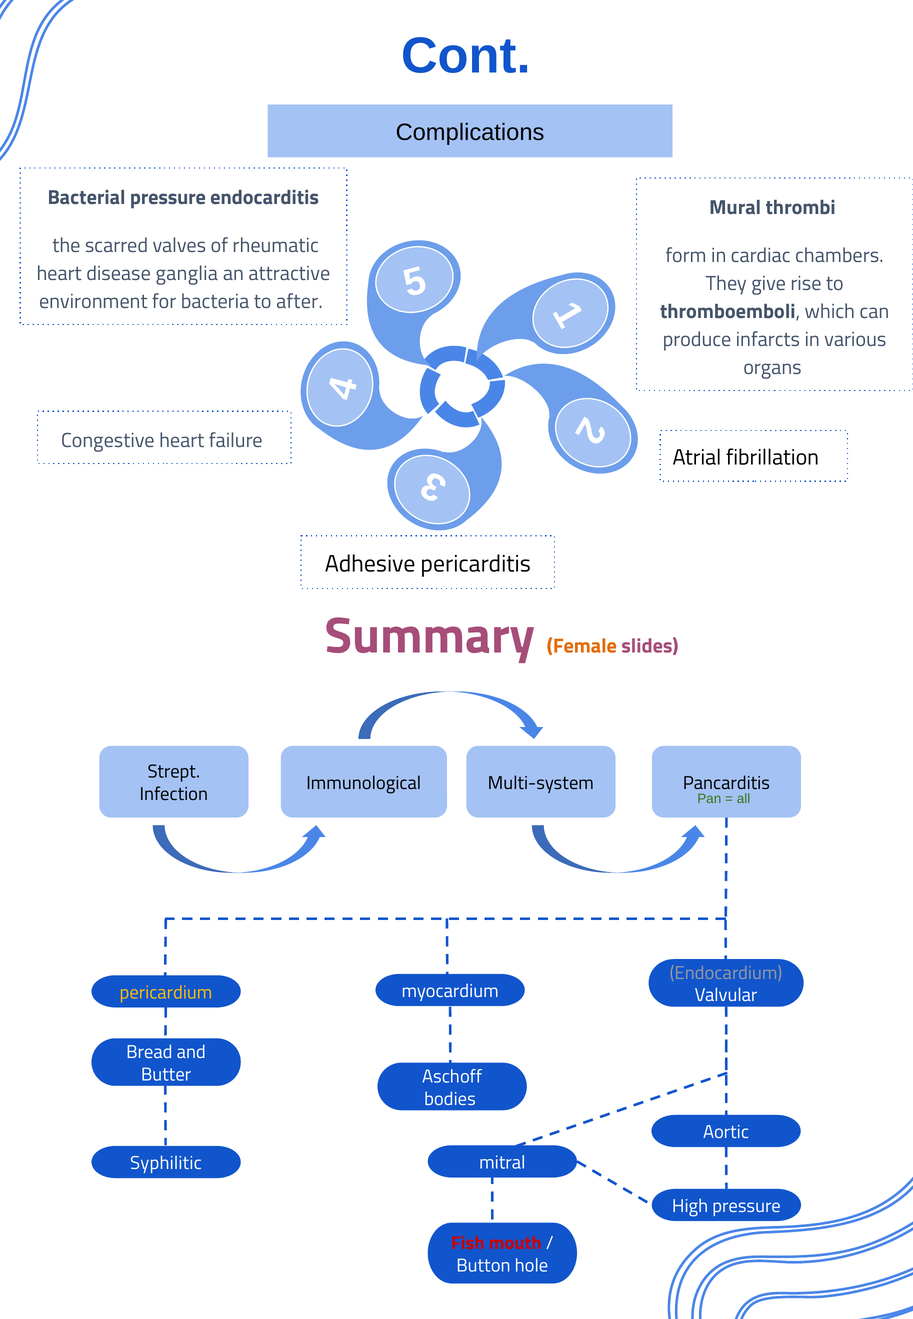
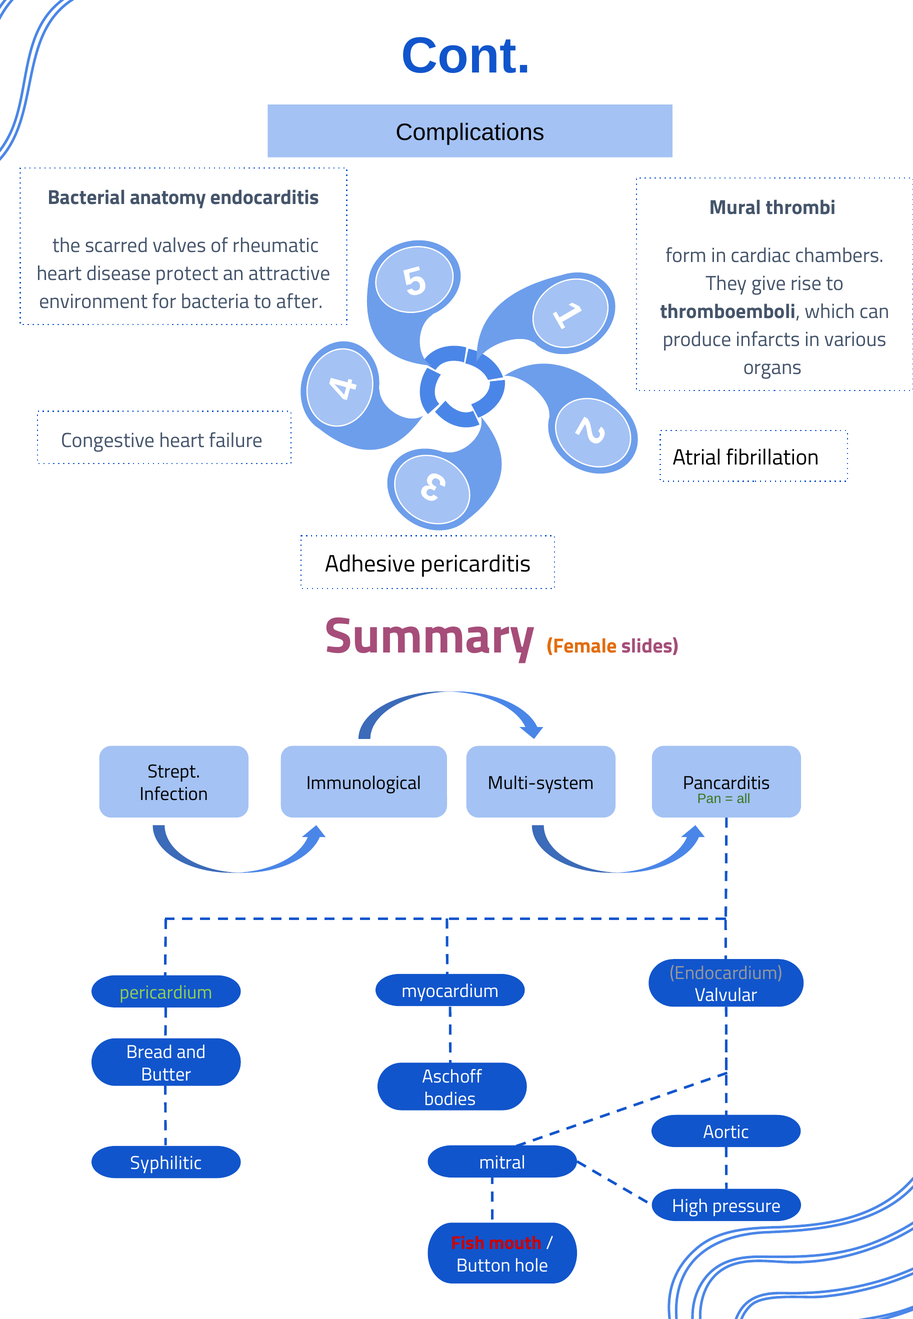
Bacterial pressure: pressure -> anatomy (168, 197)
ganglia: ganglia -> protect (187, 274)
pericardium colour: yellow -> light green (166, 993)
